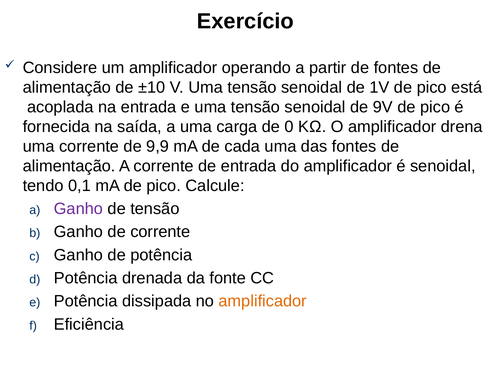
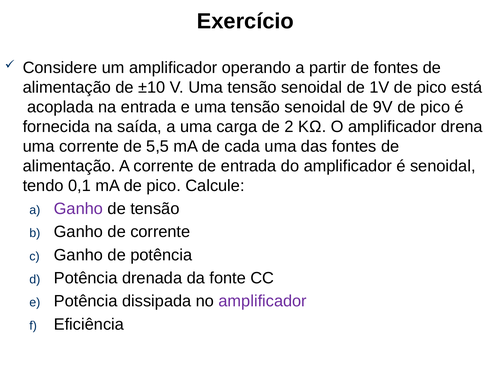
0: 0 -> 2 (289, 126)
9,9: 9,9 -> 5,5 (158, 146)
amplificador colour: orange -> purple (263, 301)
